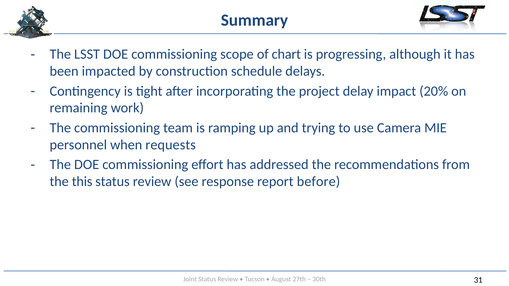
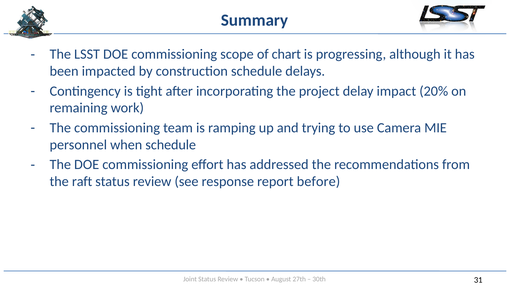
when requests: requests -> schedule (171, 145)
this: this -> raft (82, 182)
